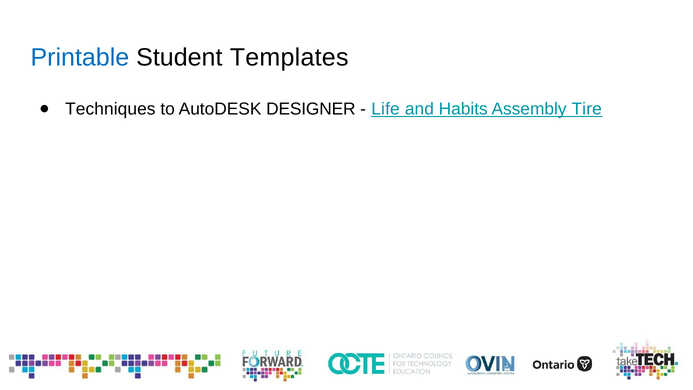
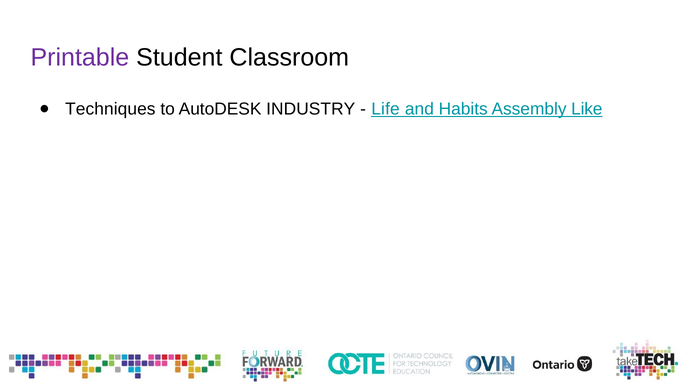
Printable colour: blue -> purple (80, 57)
Templates: Templates -> Classroom (289, 57)
DESIGNER: DESIGNER -> INDUSTRY (311, 109)
Tire: Tire -> Like (587, 109)
